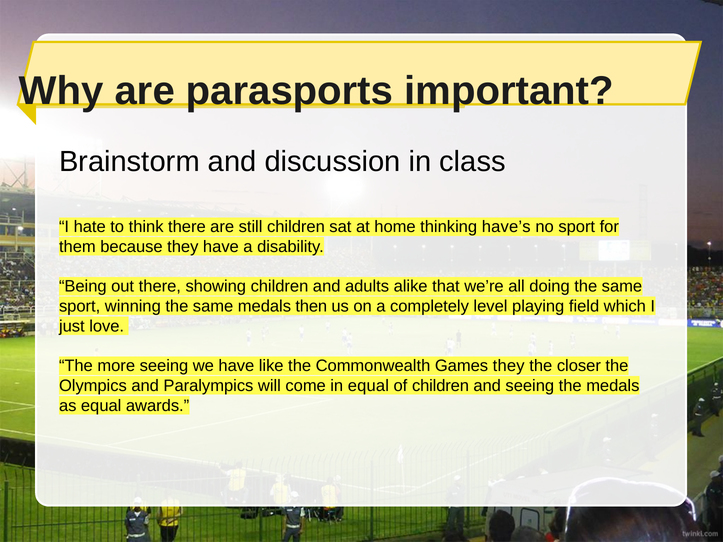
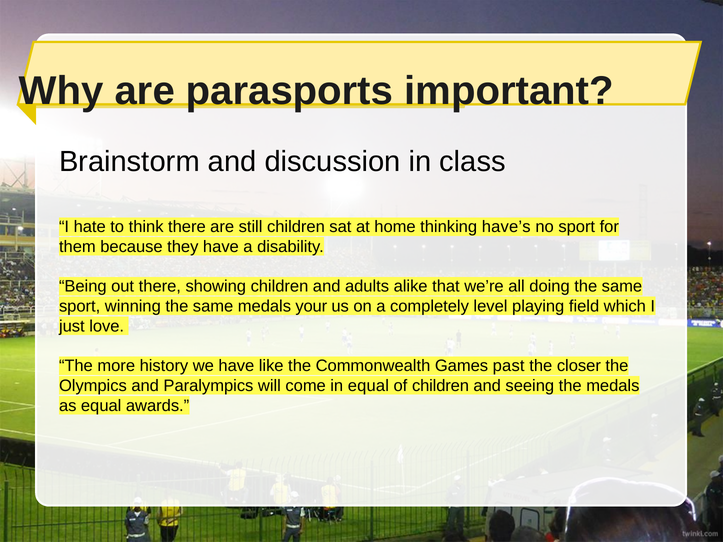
then: then -> your (311, 306)
more seeing: seeing -> history (164, 366)
Games they: they -> past (509, 366)
